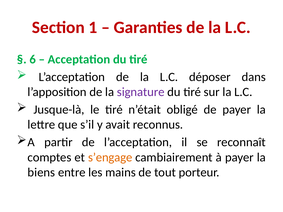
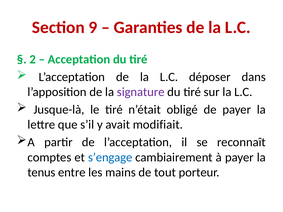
1: 1 -> 9 (93, 27)
6: 6 -> 2 (33, 59)
reconnus: reconnus -> modifiait (158, 125)
s’engage colour: orange -> blue (110, 158)
biens: biens -> tenus (41, 173)
